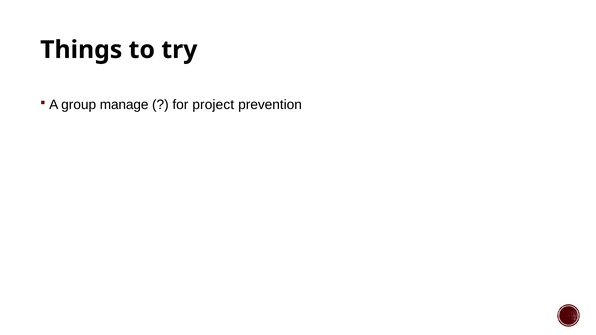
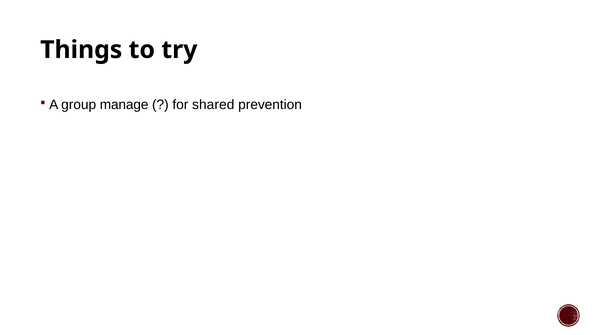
project: project -> shared (213, 105)
